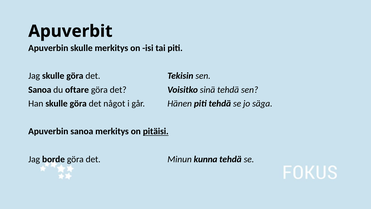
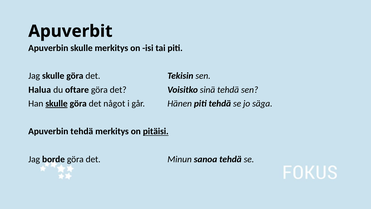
Sanoa: Sanoa -> Halua (40, 90)
skulle underline: none -> present (57, 103)
Apuverbin sanoa: sanoa -> tehdä (82, 131)
kunna: kunna -> sanoa (206, 159)
